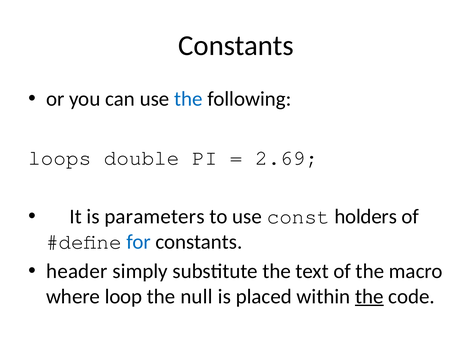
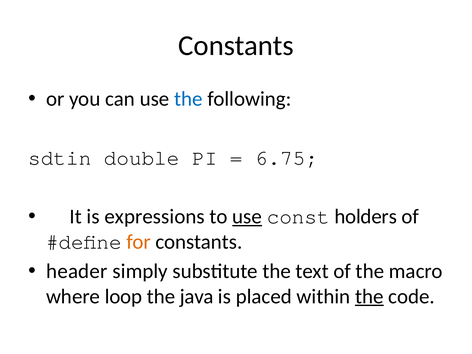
loops: loops -> sdtin (60, 158)
2.69: 2.69 -> 6.75 (287, 158)
parameters: parameters -> expressions (155, 217)
use underline: none -> present (247, 217)
for colour: blue -> orange (139, 242)
null: null -> java (197, 296)
